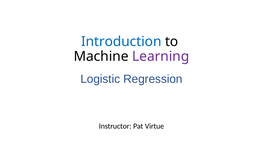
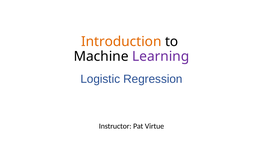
Introduction colour: blue -> orange (121, 42)
